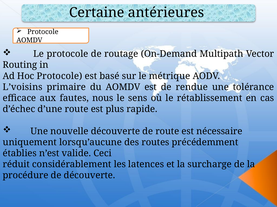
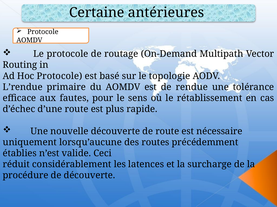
métrique: métrique -> topologie (170, 76)
L’voisins: L’voisins -> L’rendue (23, 87)
nous: nous -> pour (103, 98)
